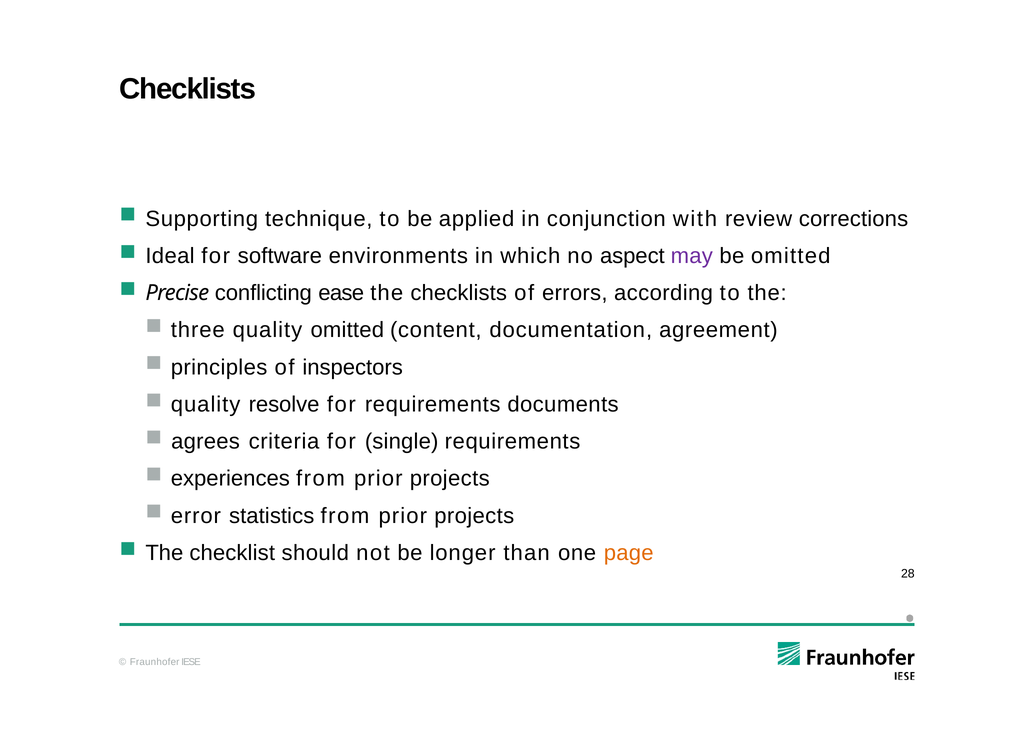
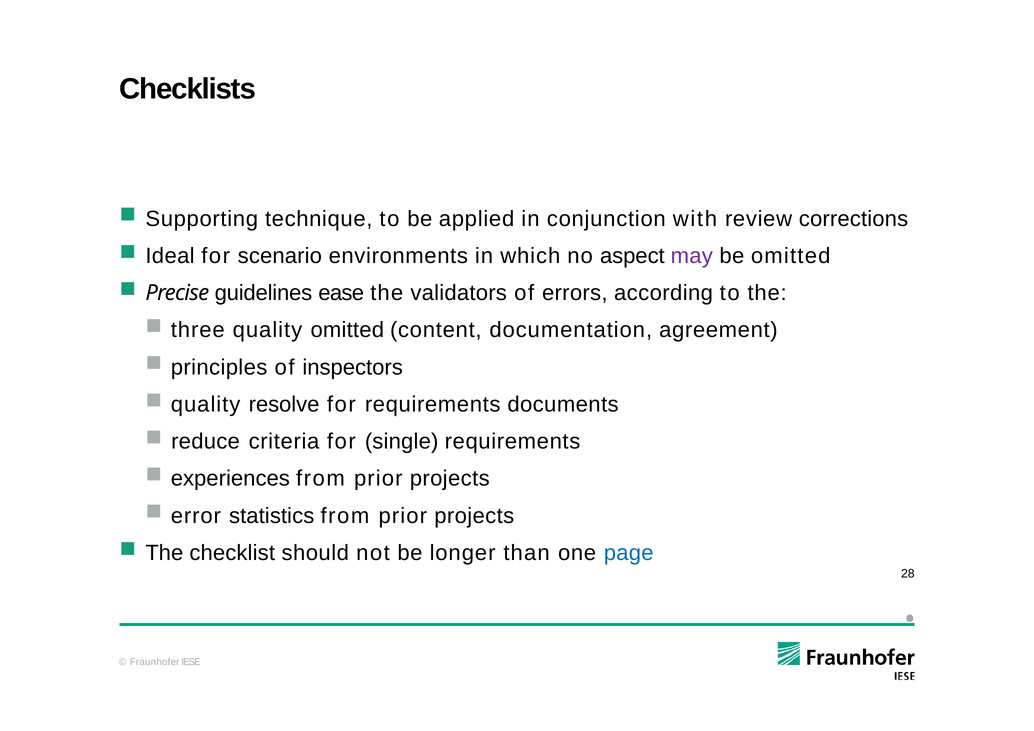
software: software -> scenario (280, 256)
conflicting: conflicting -> guidelines (263, 293)
the checklists: checklists -> validators (459, 293)
agrees: agrees -> reduce (206, 442)
page colour: orange -> blue (629, 553)
